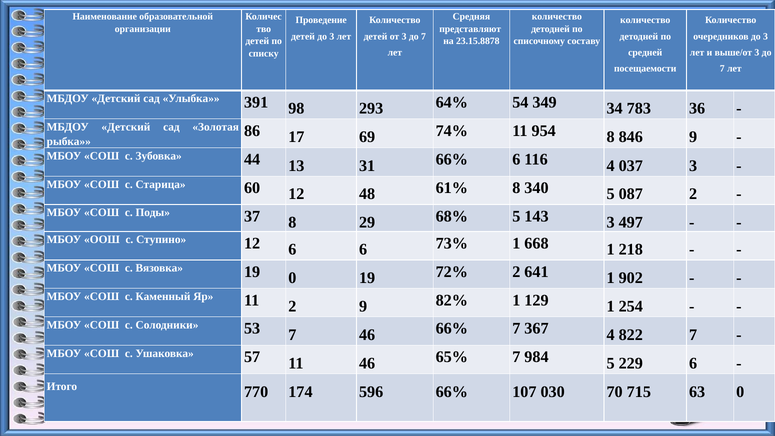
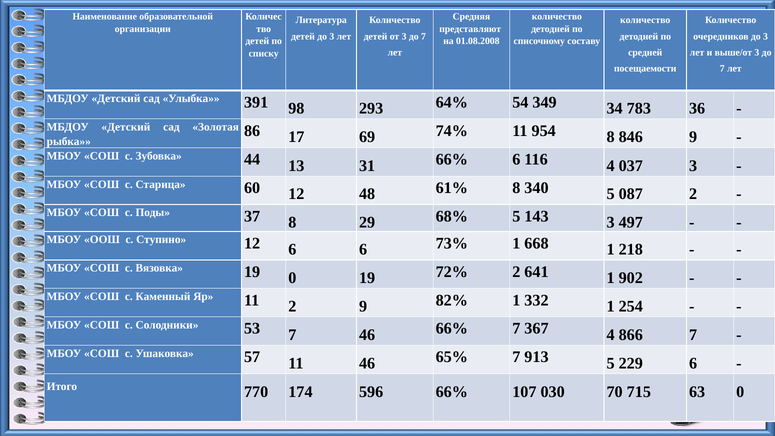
Проведение: Проведение -> Литература (321, 20)
23.15.8878: 23.15.8878 -> 01.08.2008 (478, 41)
129: 129 -> 332 (536, 300)
822: 822 -> 866 (631, 335)
984: 984 -> 913 (536, 357)
